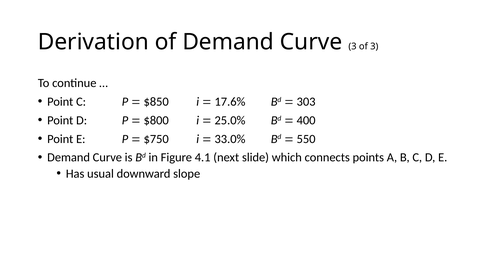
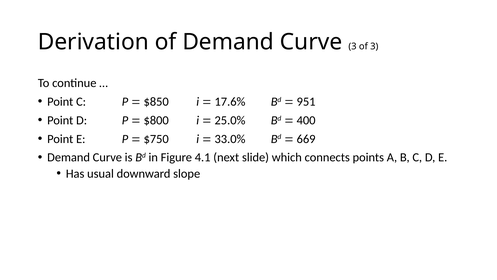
303: 303 -> 951 (306, 102)
550: 550 -> 669 (306, 139)
